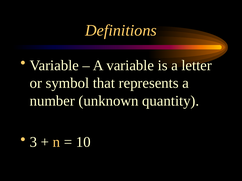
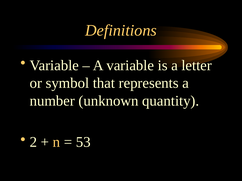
3: 3 -> 2 (33, 142)
10: 10 -> 53 (83, 142)
